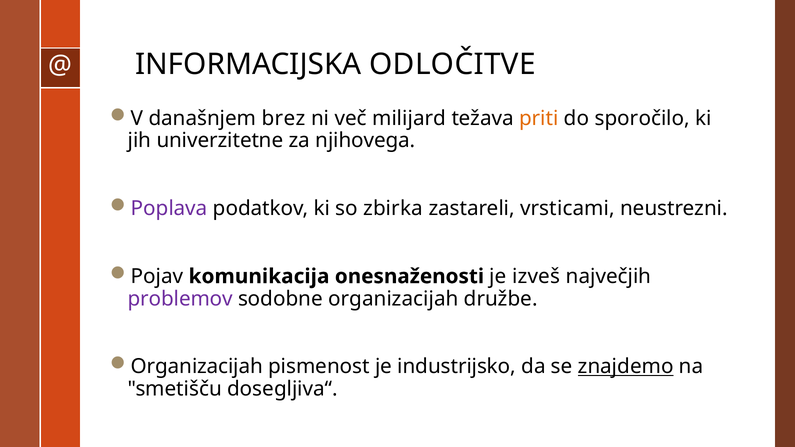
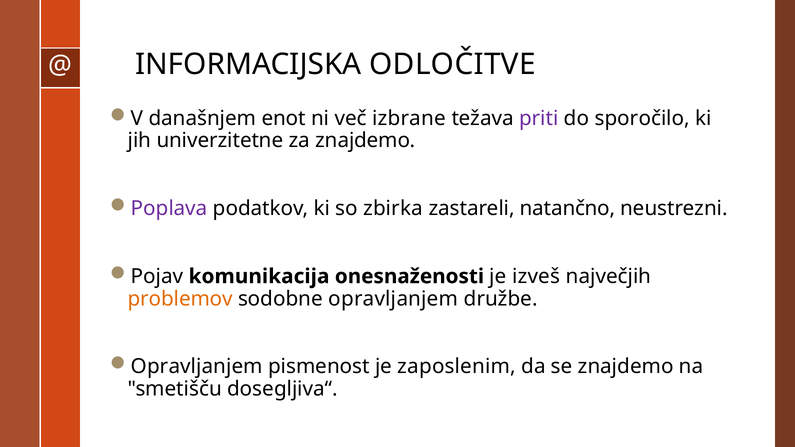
brez: brez -> enot (284, 118)
milijard: milijard -> izbrane (409, 118)
priti colour: orange -> purple (539, 118)
za njihovega: njihovega -> znajdemo (365, 141)
vrsticami: vrsticami -> natančno (568, 209)
problemov colour: purple -> orange (180, 299)
sodobne organizacijah: organizacijah -> opravljanjem (393, 299)
Organizacijah: Organizacijah -> Opravljanjem (197, 367)
industrijsko: industrijsko -> zaposlenim (457, 367)
znajdemo underline: present -> none (626, 367)
